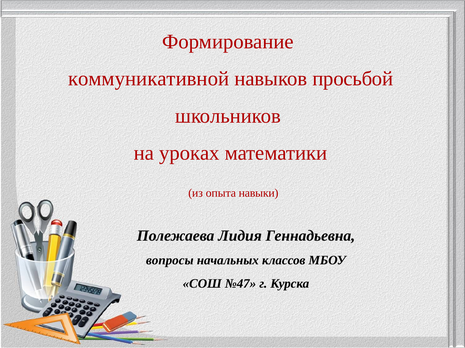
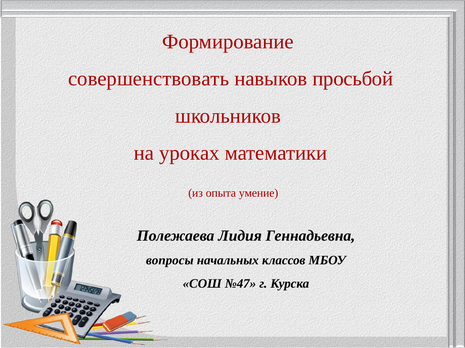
коммуникативной: коммуникативной -> совершенствовать (149, 79)
навыки: навыки -> умение (259, 194)
